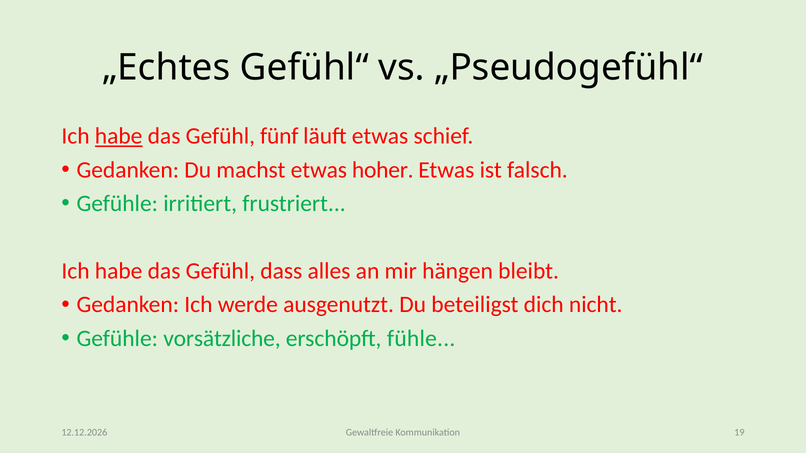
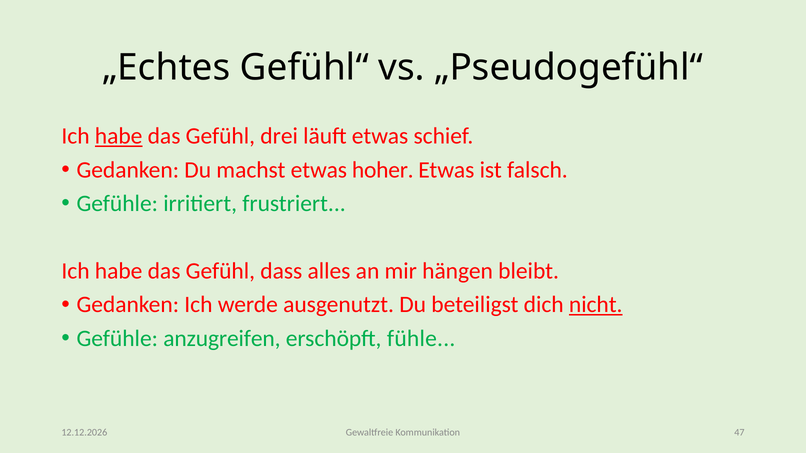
fünf: fünf -> drei (279, 136)
nicht underline: none -> present (596, 305)
vorsätzliche: vorsätzliche -> anzugreifen (222, 339)
19: 19 -> 47 (739, 433)
